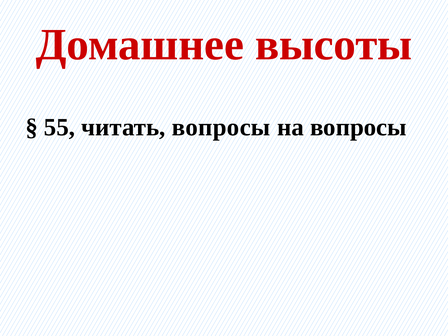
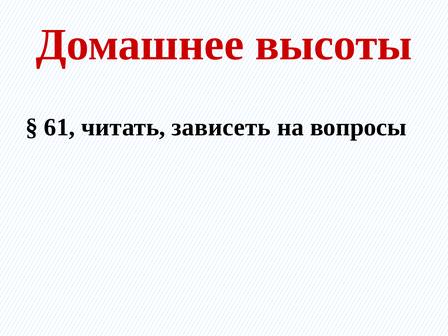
55: 55 -> 61 (60, 127)
читать вопросы: вопросы -> зависеть (221, 127)
